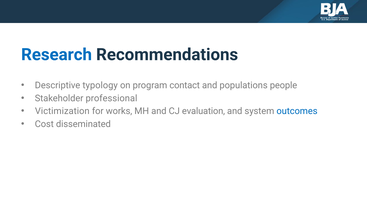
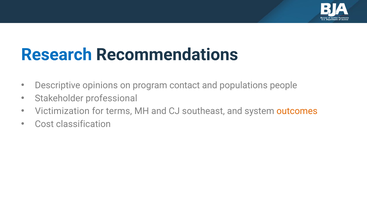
typology: typology -> opinions (100, 85)
works: works -> terms (119, 111)
evaluation: evaluation -> southeast (203, 111)
outcomes colour: blue -> orange (297, 111)
disseminated: disseminated -> classification (83, 124)
